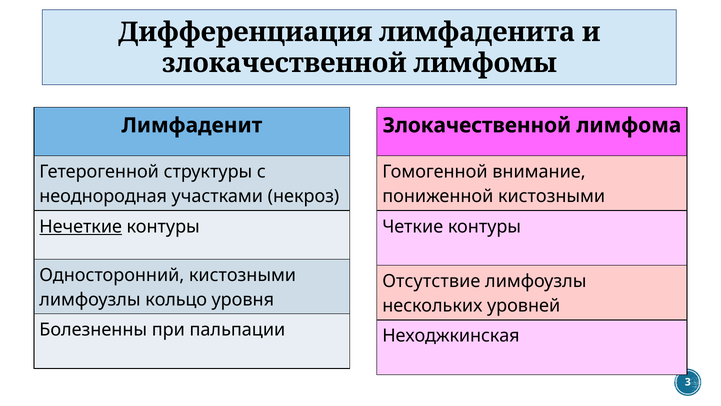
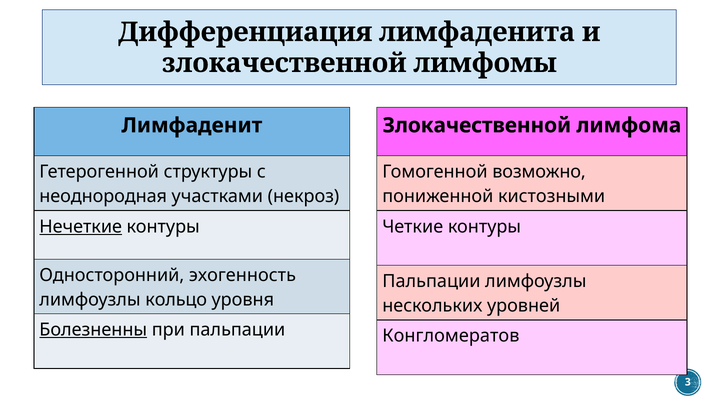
внимание: внимание -> возможно (539, 172)
Односторонний кистозными: кистозными -> эхогенность (242, 275)
Отсутствие: Отсутствие -> Пальпации (431, 281)
Болезненны underline: none -> present (93, 330)
Неходжкинская: Неходжкинская -> Конгломератов (451, 336)
